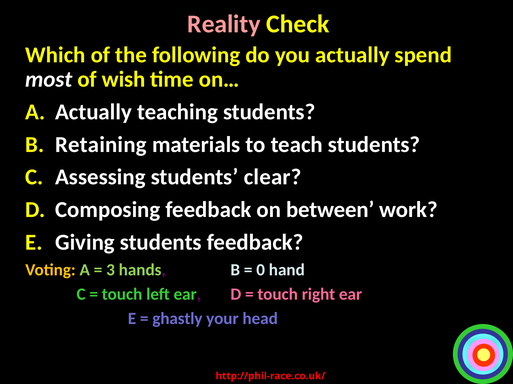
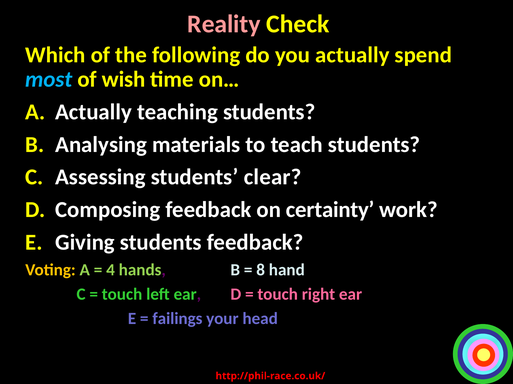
most colour: white -> light blue (49, 80)
Retaining: Retaining -> Analysing (101, 145)
between: between -> certainty (330, 210)
3: 3 -> 4 (111, 270)
0: 0 -> 8 (261, 270)
ghastly: ghastly -> failings (177, 319)
